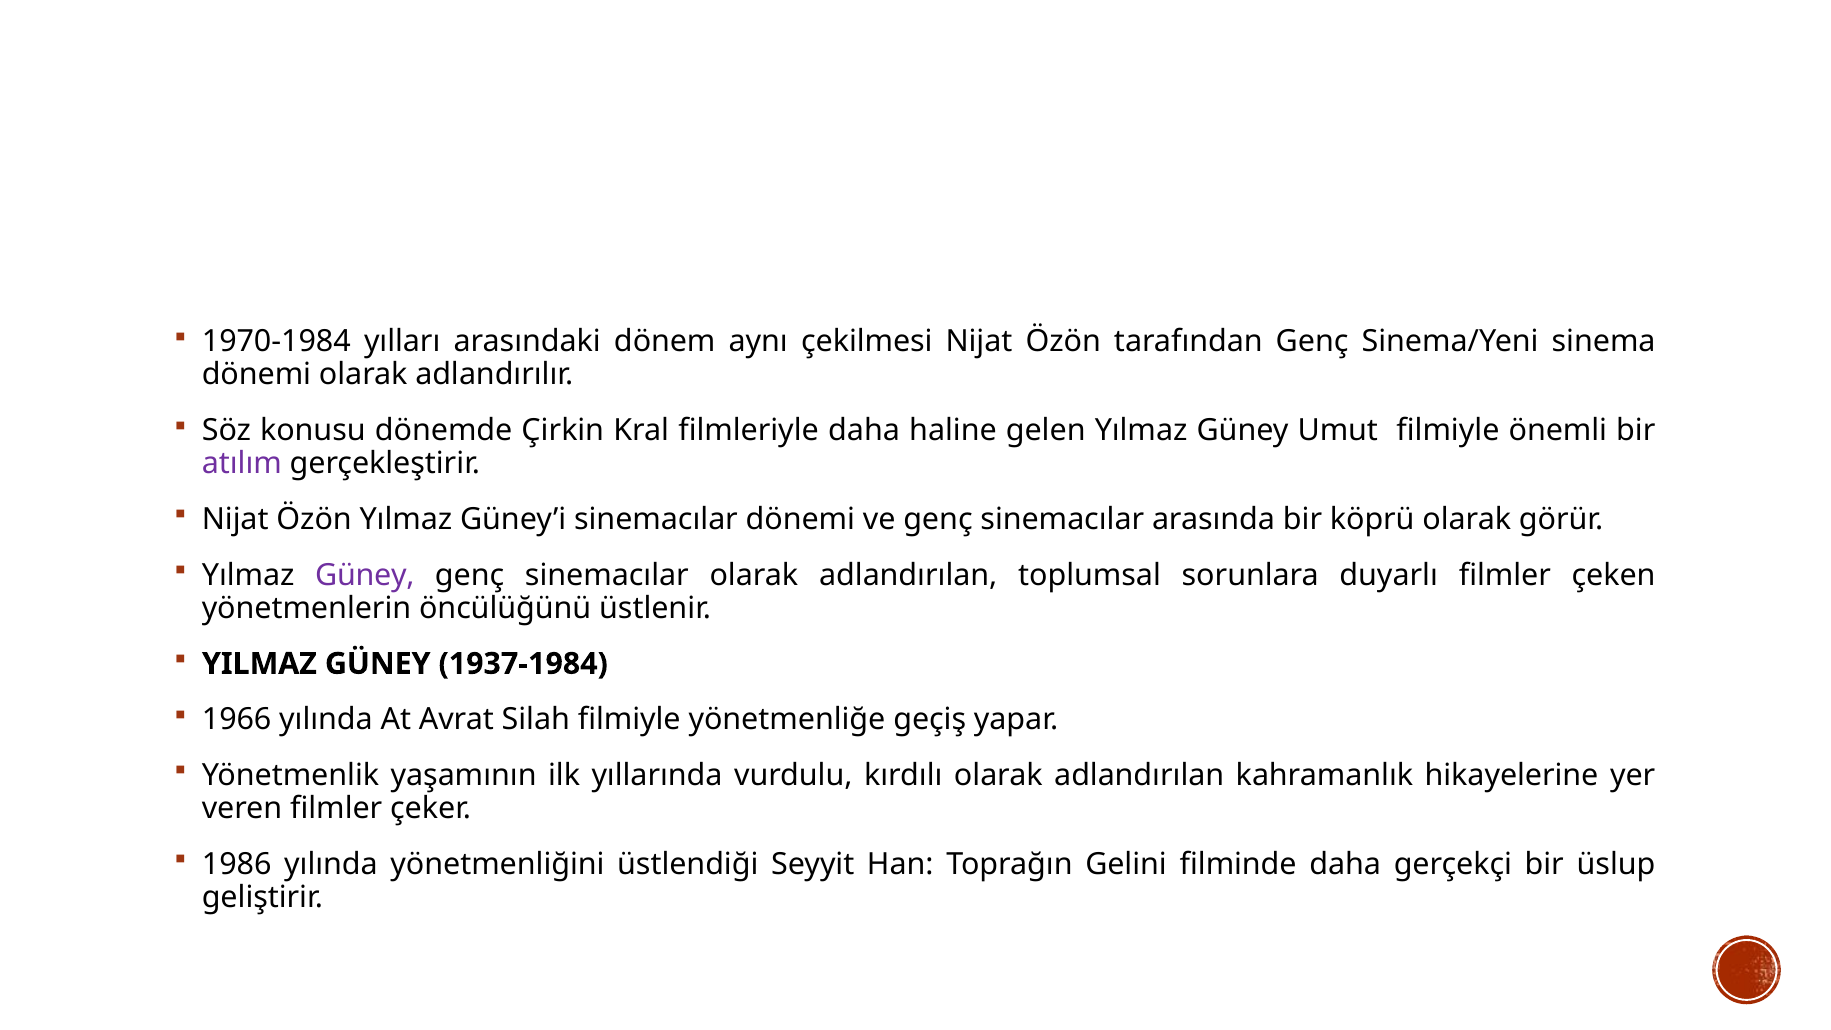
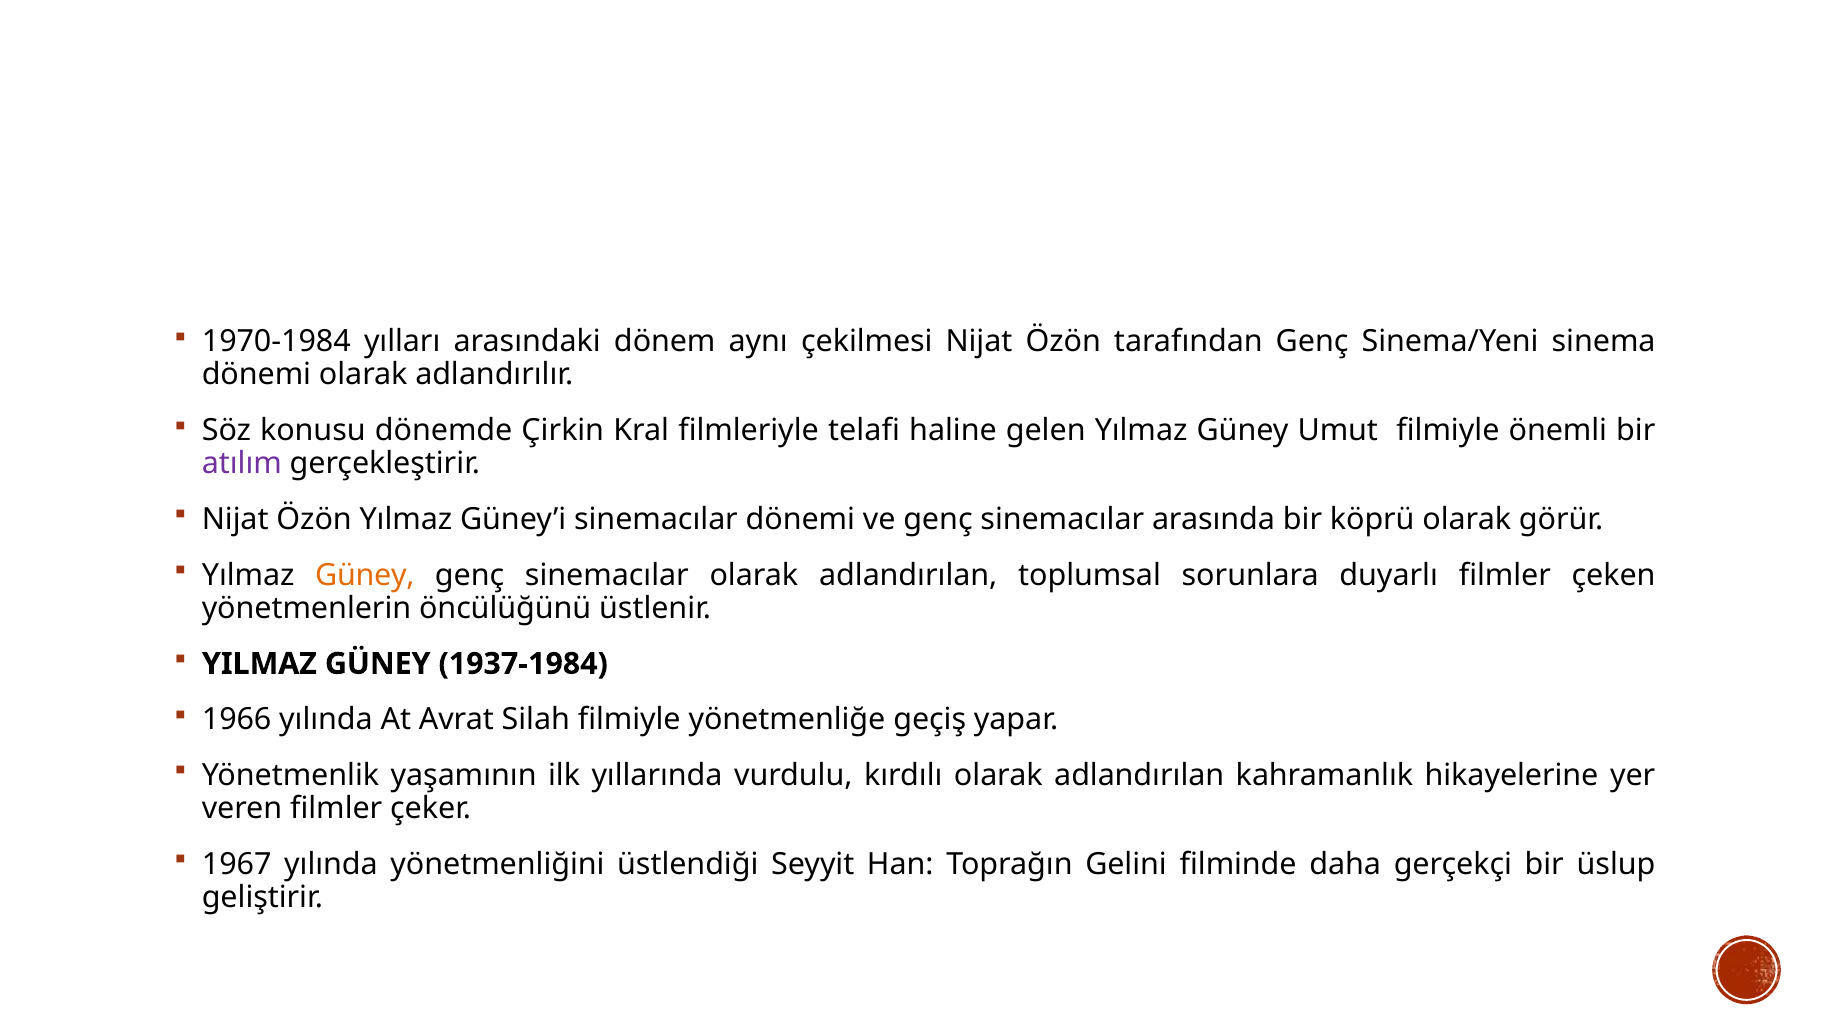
filmleriyle daha: daha -> telafi (864, 430)
Güney colour: purple -> orange (365, 575)
1986: 1986 -> 1967 (237, 864)
